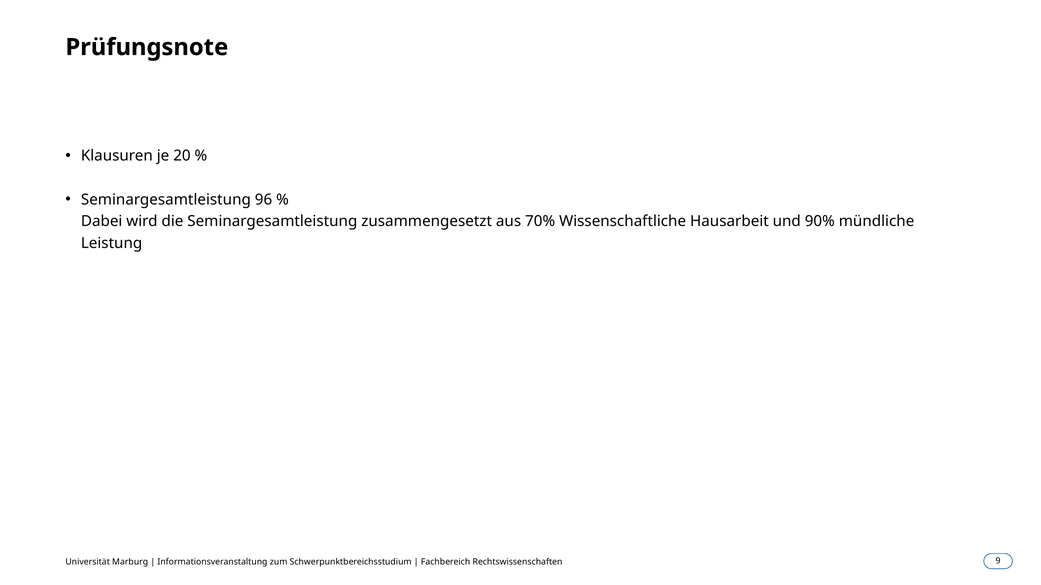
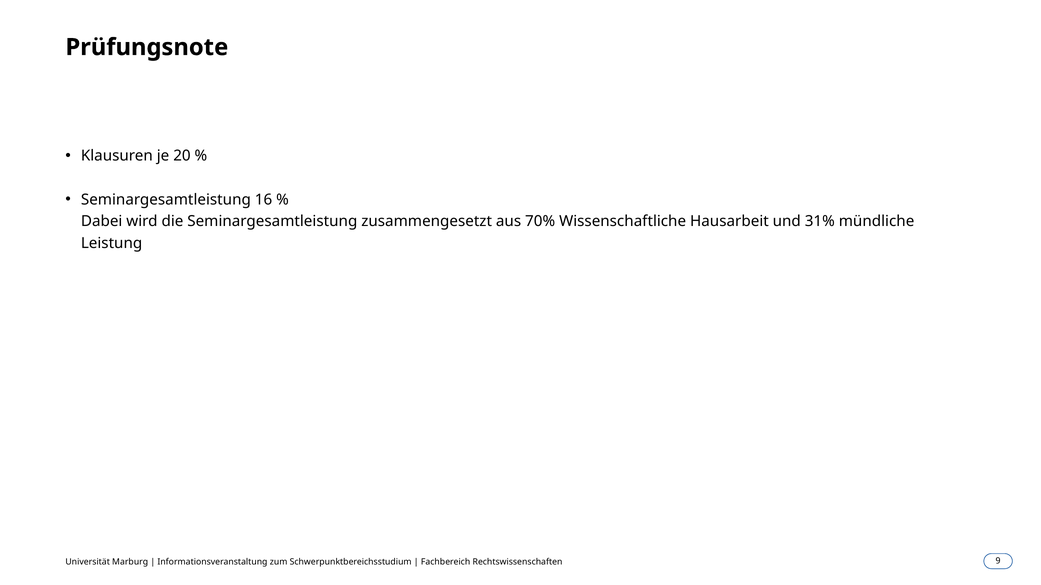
96: 96 -> 16 (264, 200)
90%: 90% -> 31% (820, 222)
